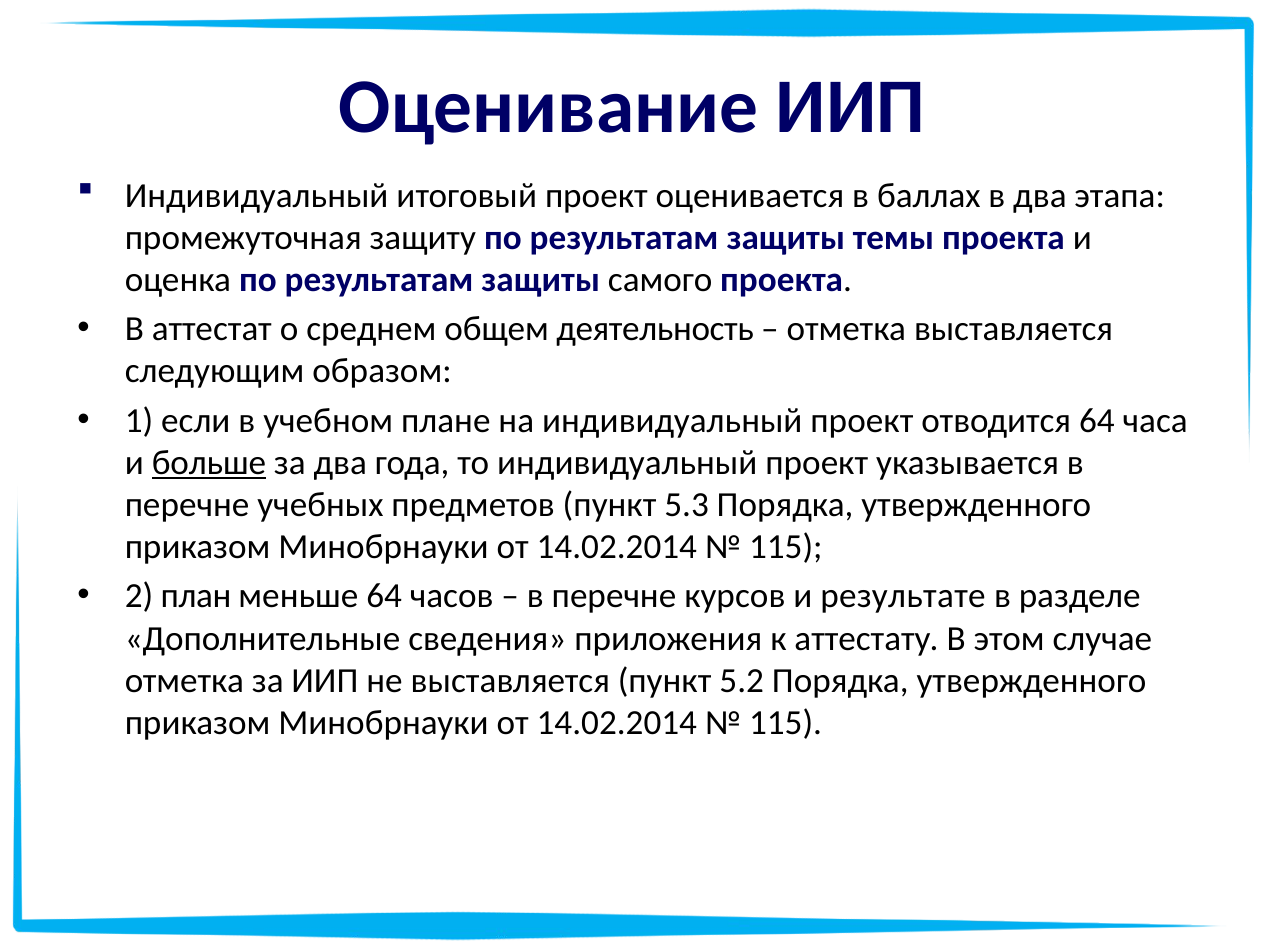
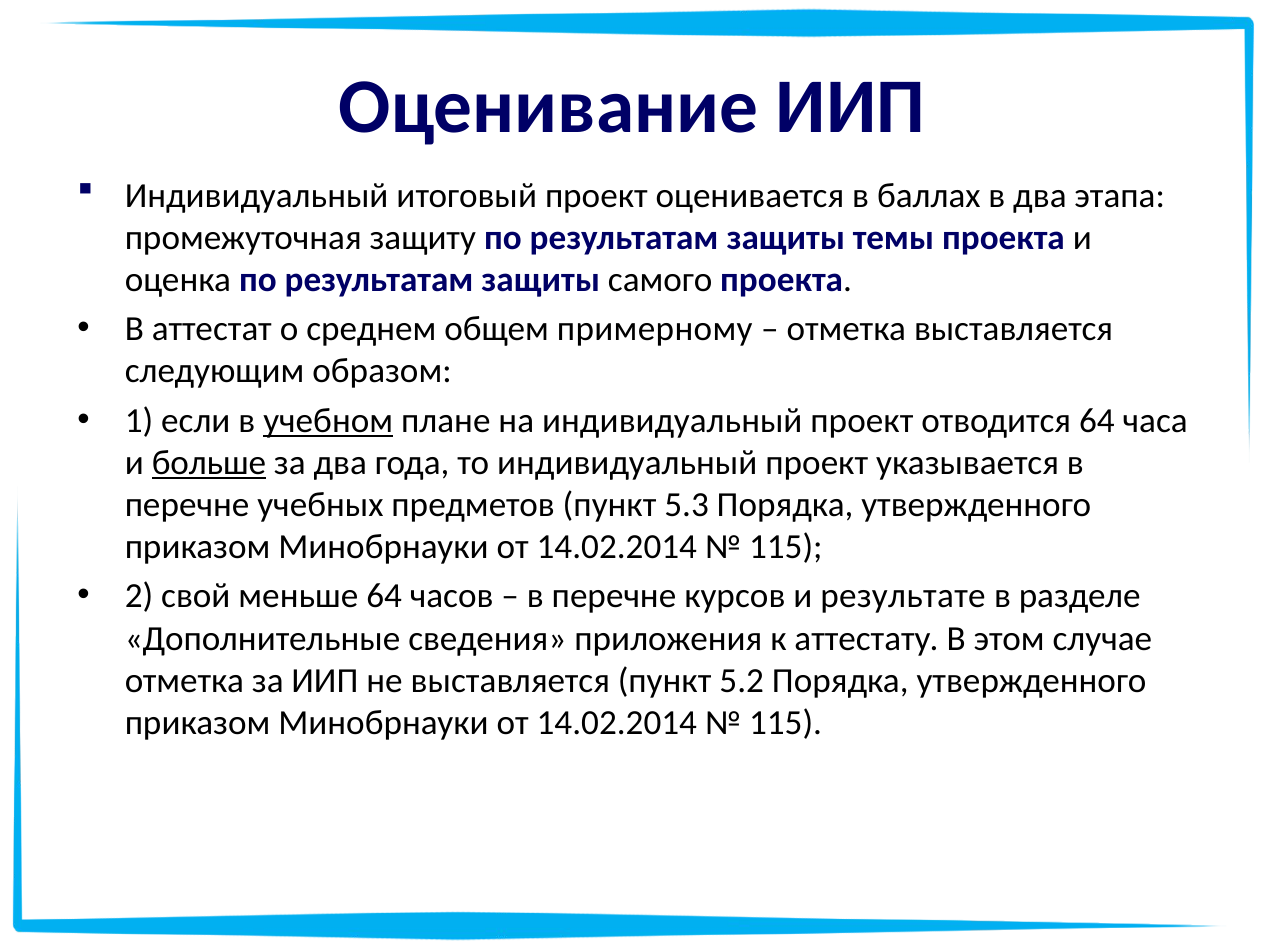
деятельность: деятельность -> примерному (655, 329)
учебном underline: none -> present (328, 420)
план: план -> свой (196, 596)
